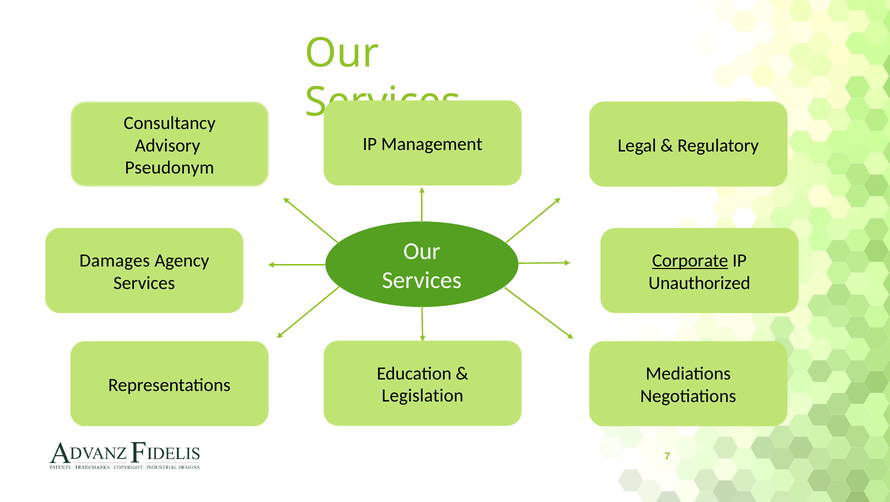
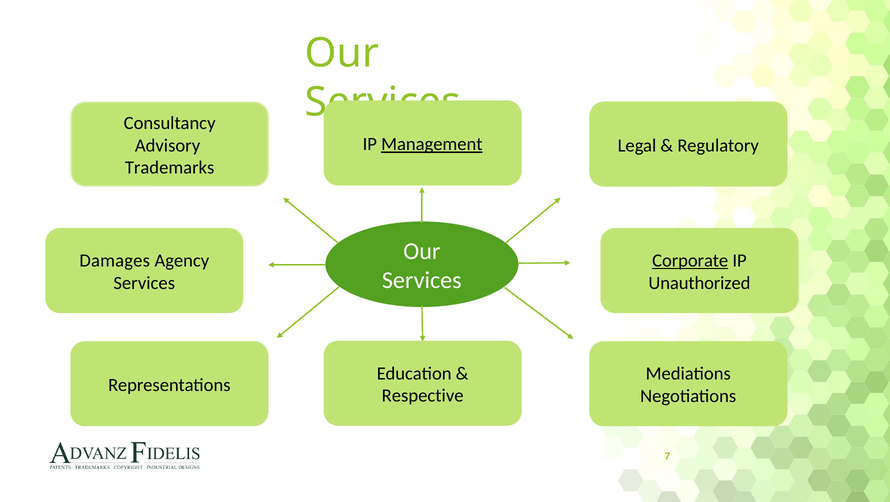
Management underline: none -> present (432, 144)
Pseudonym: Pseudonym -> Trademarks (170, 168)
Legislation: Legislation -> Respective (423, 396)
